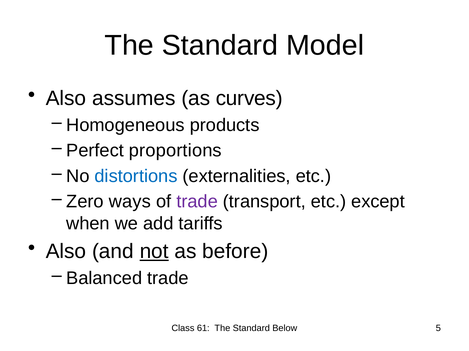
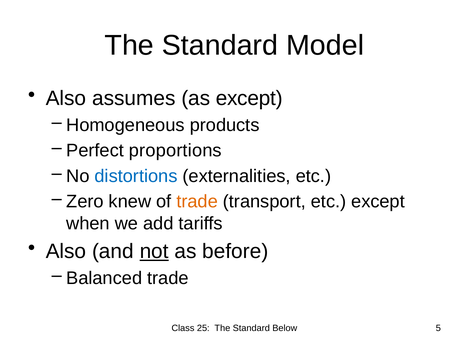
as curves: curves -> except (249, 98)
ways: ways -> knew (130, 202)
trade colour: purple -> orange (197, 202)
61: 61 -> 25 (203, 329)
